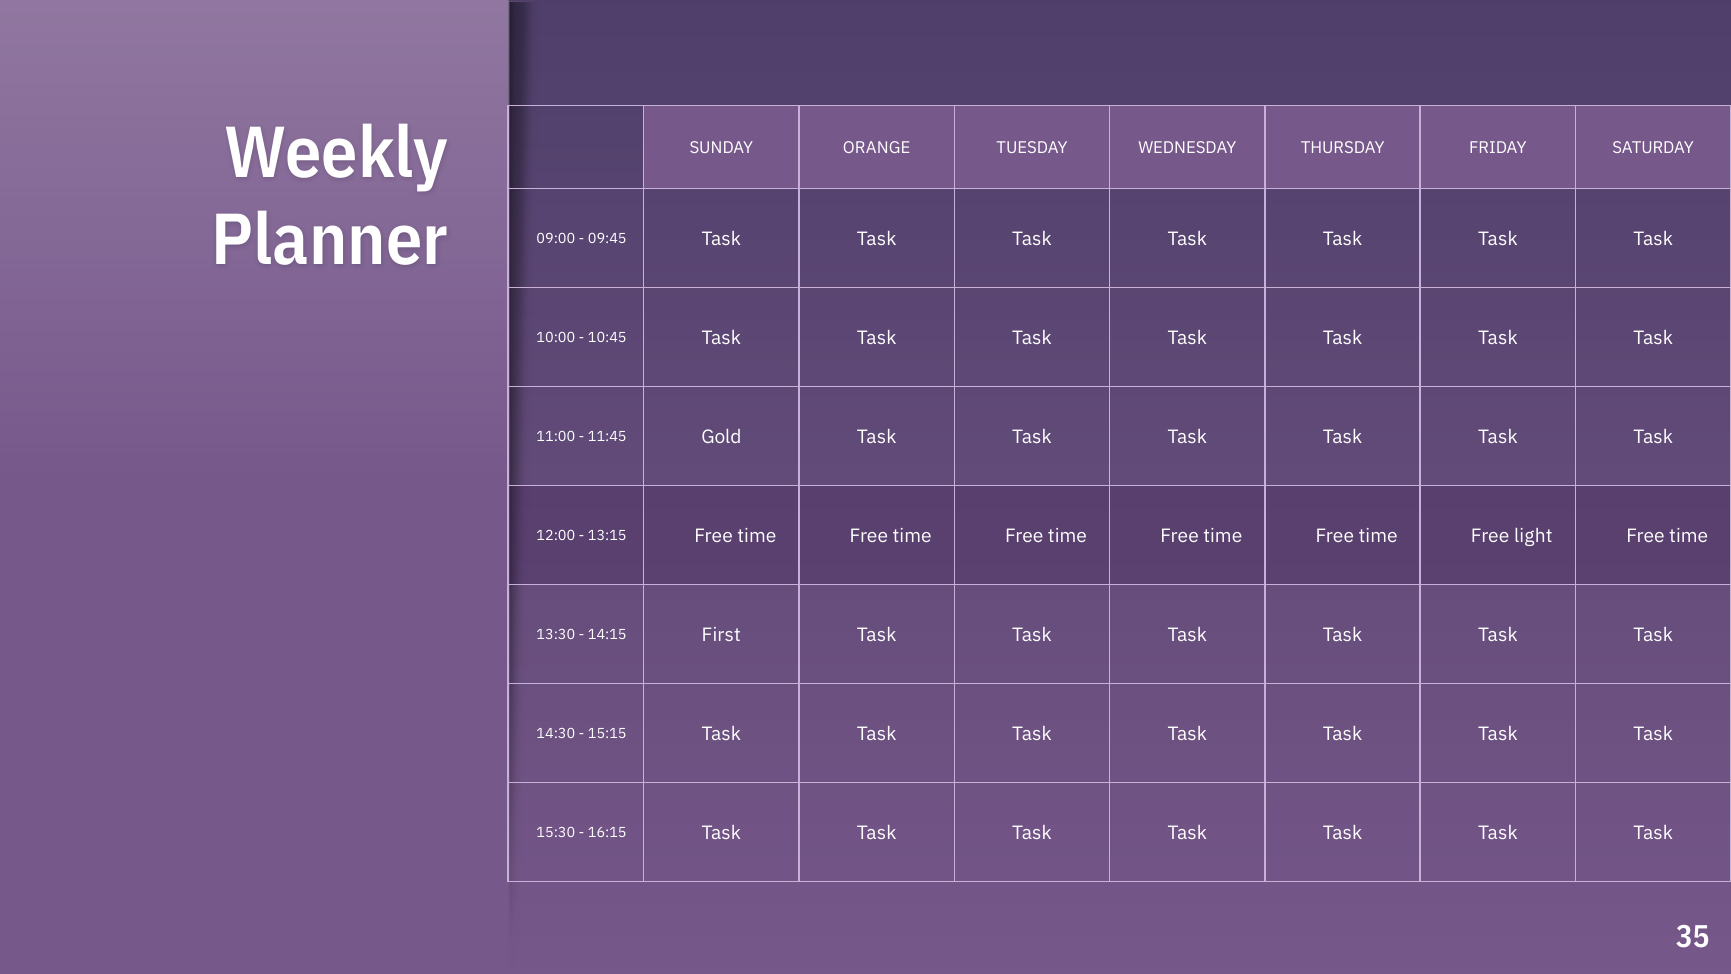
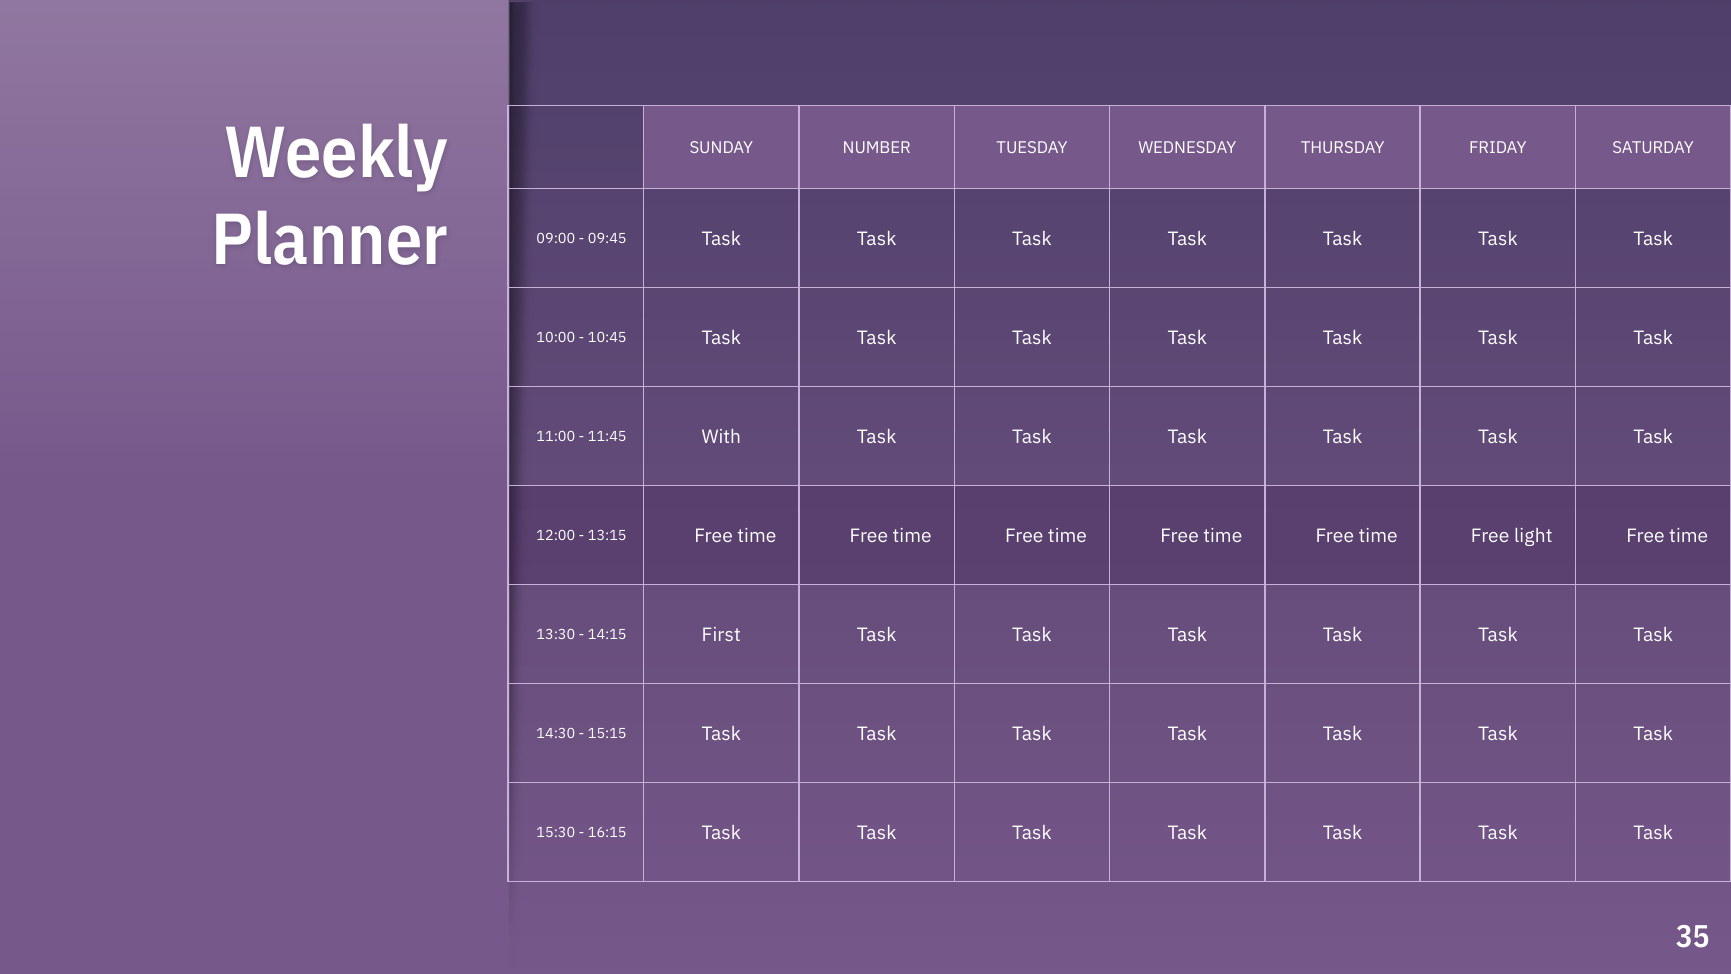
ORANGE: ORANGE -> NUMBER (877, 148)
Gold: Gold -> With (721, 437)
